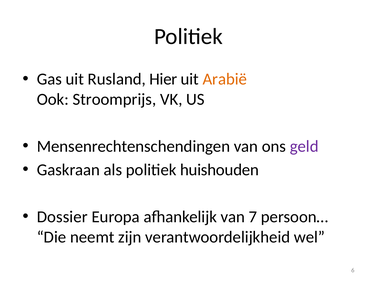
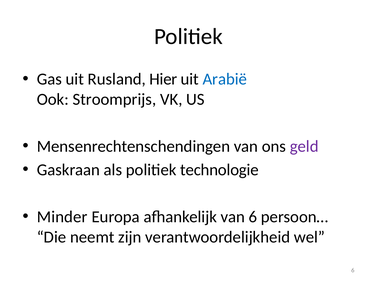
Arabië colour: orange -> blue (225, 79)
huishouden: huishouden -> technologie (219, 170)
Dossier: Dossier -> Minder (62, 217)
van 7: 7 -> 6 (253, 217)
